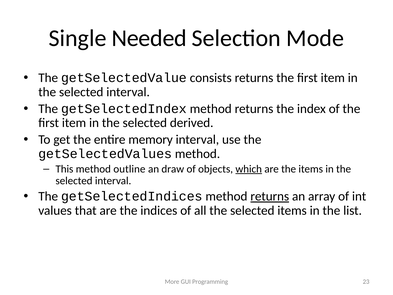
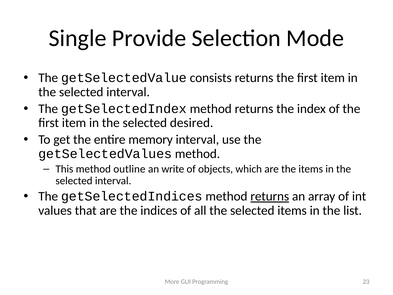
Needed: Needed -> Provide (149, 38)
derived: derived -> desired (192, 123)
draw: draw -> write (173, 169)
which underline: present -> none (249, 169)
